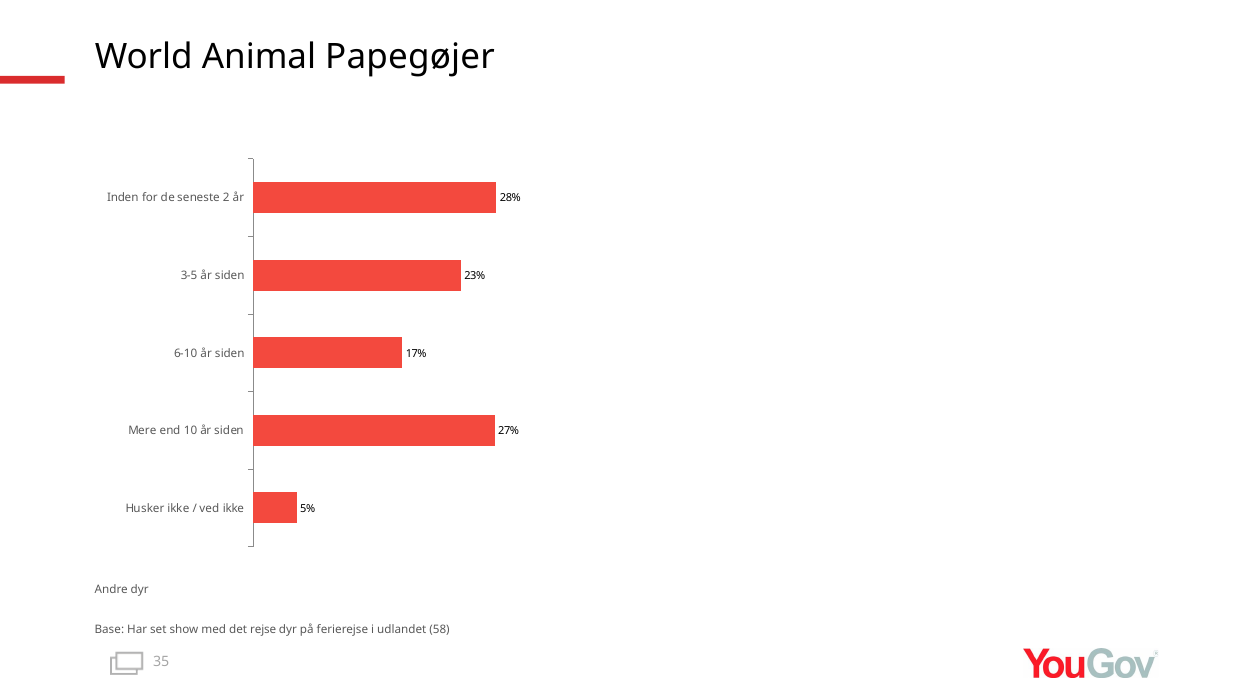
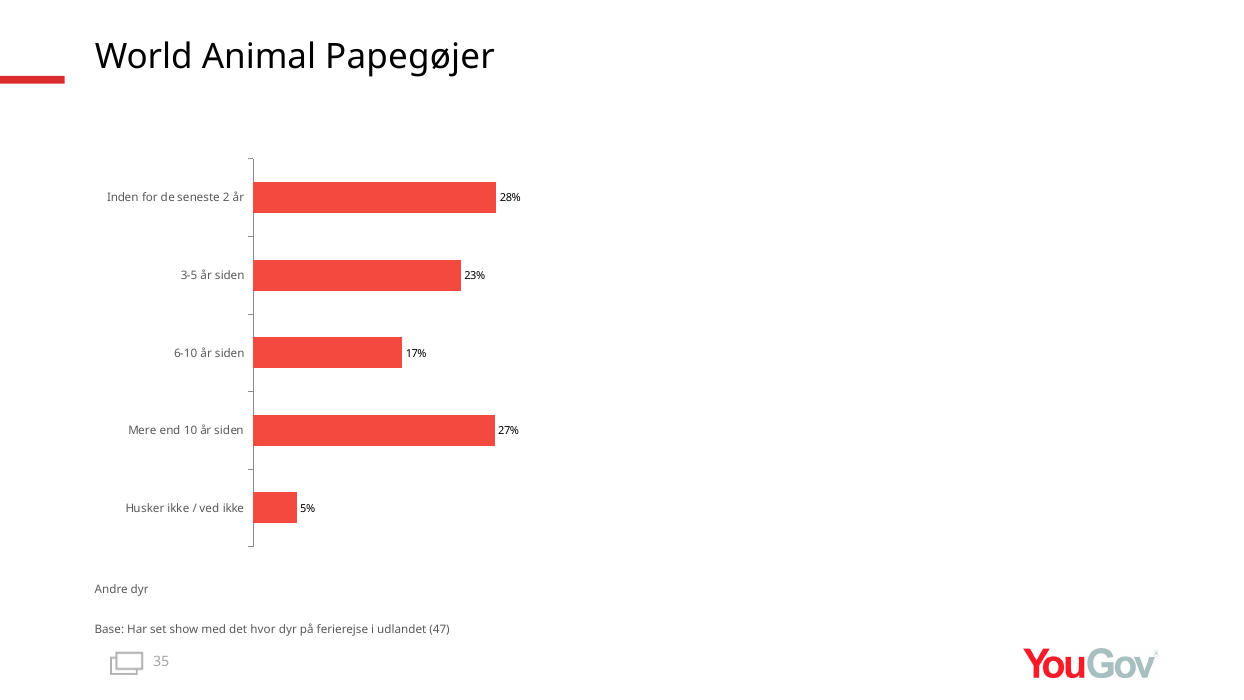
rejse: rejse -> hvor (263, 630)
58: 58 -> 47 (440, 630)
